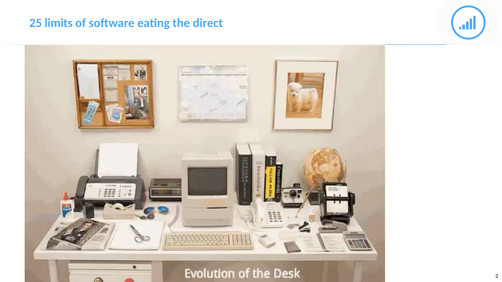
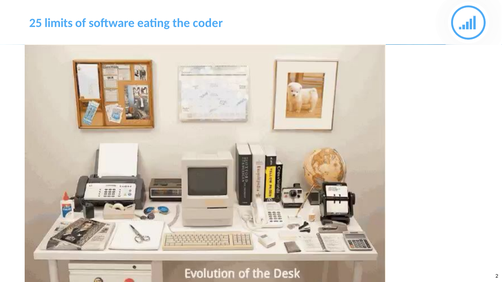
direct: direct -> coder (208, 23)
